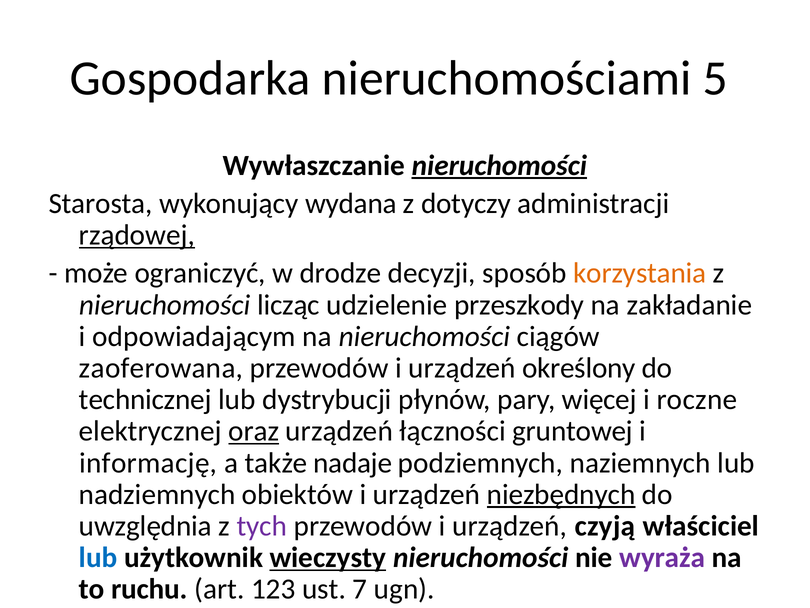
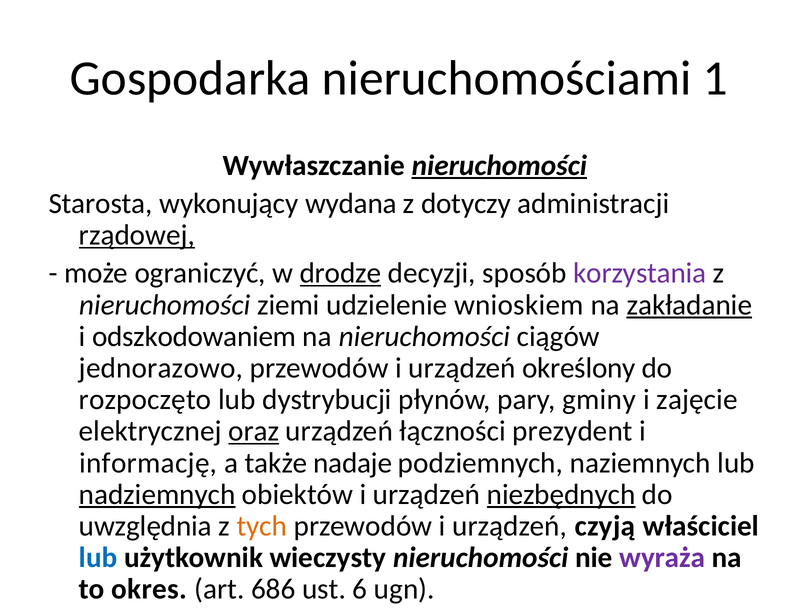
5: 5 -> 1 (715, 78)
drodze underline: none -> present (341, 273)
korzystania colour: orange -> purple (640, 273)
licząc: licząc -> ziemi (288, 305)
przeszkody: przeszkody -> wnioskiem (519, 305)
zakładanie underline: none -> present (689, 305)
odpowiadającym: odpowiadającym -> odszkodowaniem (194, 336)
zaoferowana: zaoferowana -> jednorazowo (161, 368)
technicznej: technicznej -> rozpoczęto (145, 399)
więcej: więcej -> gminy (599, 399)
roczne: roczne -> zajęcie (697, 399)
gruntowej: gruntowej -> prezydent (573, 431)
nadziemnych underline: none -> present (157, 494)
tych colour: purple -> orange (262, 526)
wieczysty underline: present -> none (328, 557)
ruchu: ruchu -> okres (149, 589)
123: 123 -> 686 (273, 589)
7: 7 -> 6 (360, 589)
